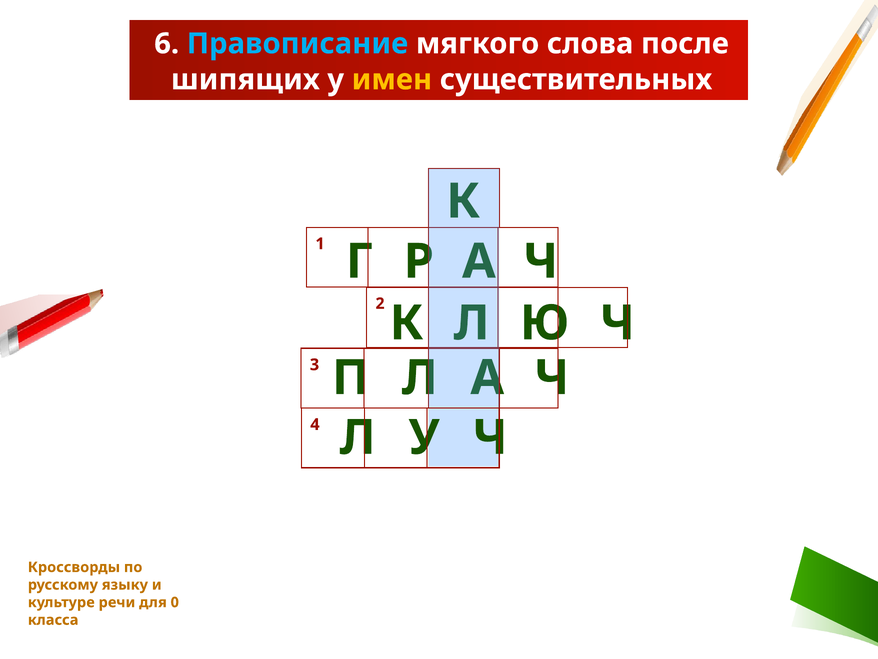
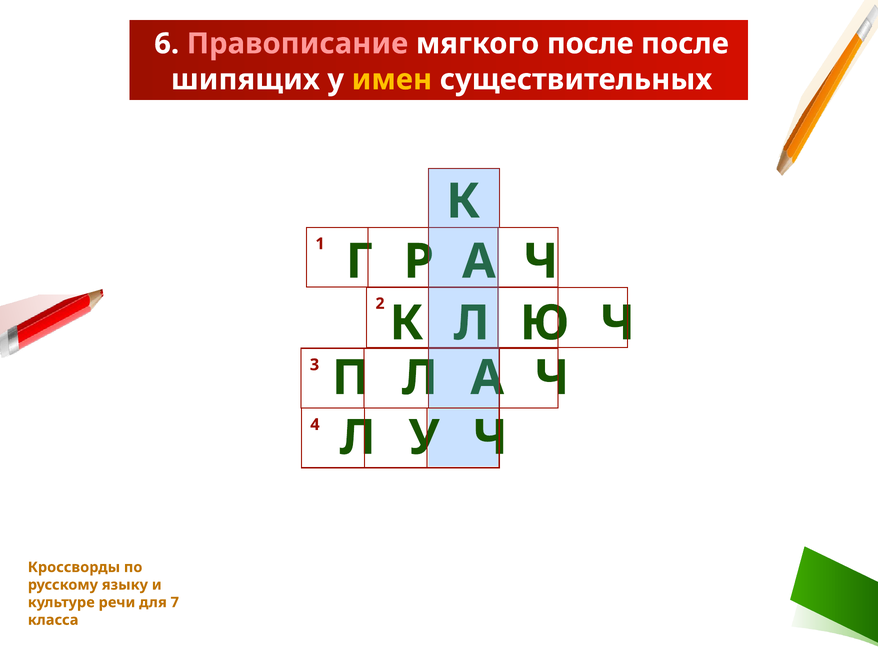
Правописание colour: light blue -> pink (297, 44)
мягкого слова: слова -> после (590, 44)
0: 0 -> 7 (175, 602)
